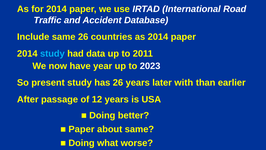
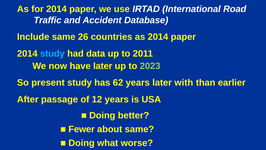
have year: year -> later (103, 66)
2023 colour: white -> light green (150, 66)
has 26: 26 -> 62 (118, 83)
Paper: Paper -> Fewer (82, 129)
